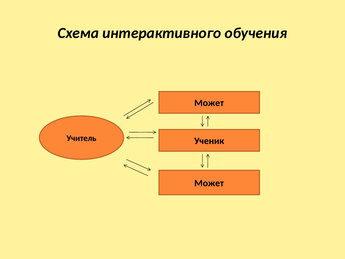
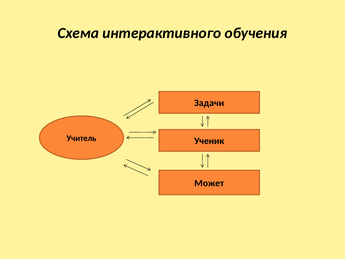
Может: Может -> Задачи (209, 103)
